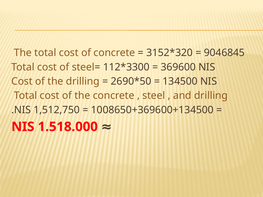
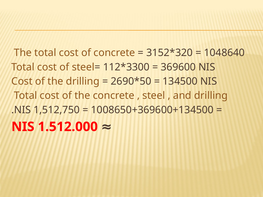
9046845: 9046845 -> 1048640 (224, 53)
1.518.000: 1.518.000 -> 1.512.000 (68, 127)
